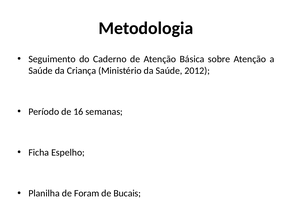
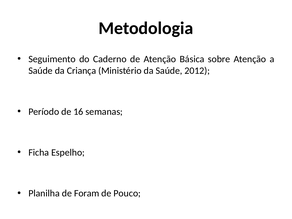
Bucais: Bucais -> Pouco (127, 193)
